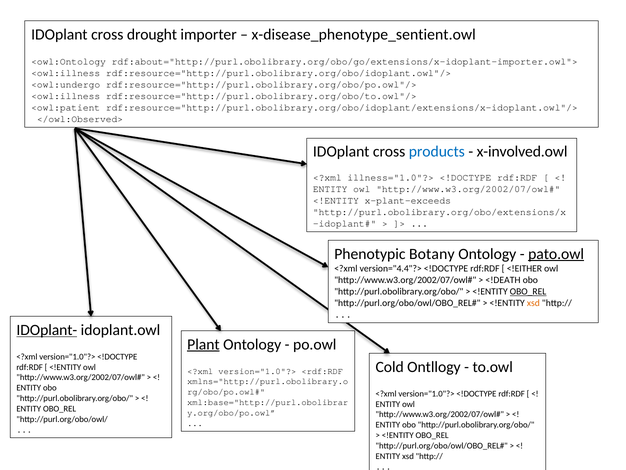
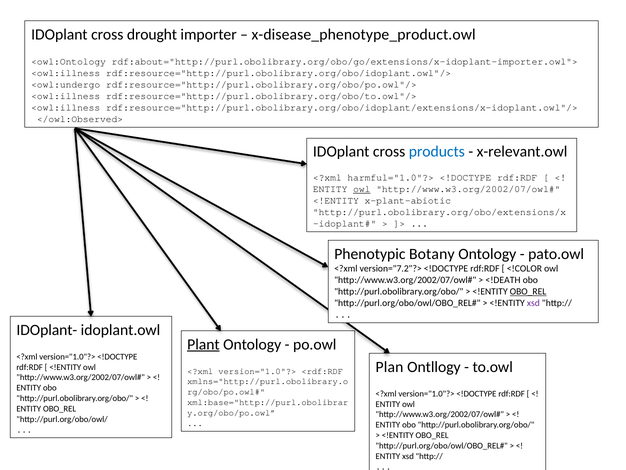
x-disease_phenotype_sentient.owl: x-disease_phenotype_sentient.owl -> x-disease_phenotype_product.owl (364, 34)
<owl:patient: <owl:patient -> <owl:illness (66, 107)
x-involved.owl: x-involved.owl -> x-relevant.owl (522, 151)
illness="1.0"?>: illness="1.0"?> -> harmful="1.0"?> (391, 178)
owl underline: none -> present (362, 189)
x-plant-exceeds: x-plant-exceeds -> x-plant-abiotic (408, 201)
pato.owl underline: present -> none (556, 254)
version="4.4"?>: version="4.4"?> -> version="7.2"?> (391, 268)
<!EITHER: <!EITHER -> <!COLOR (524, 268)
xsd colour: orange -> purple (533, 303)
IDOplant- underline: present -> none (47, 330)
Cold: Cold -> Plan (390, 367)
